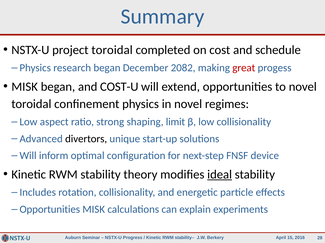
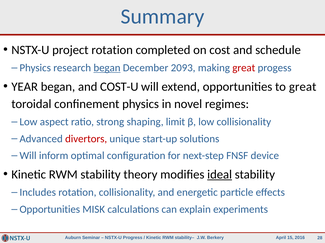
project toroidal: toroidal -> rotation (112, 50)
began underline: none -> present (107, 68)
2082: 2082 -> 2093 (183, 68)
MISK: MISK -> YEAR (25, 87)
to novel: novel -> great (303, 87)
divertors colour: black -> red (86, 139)
